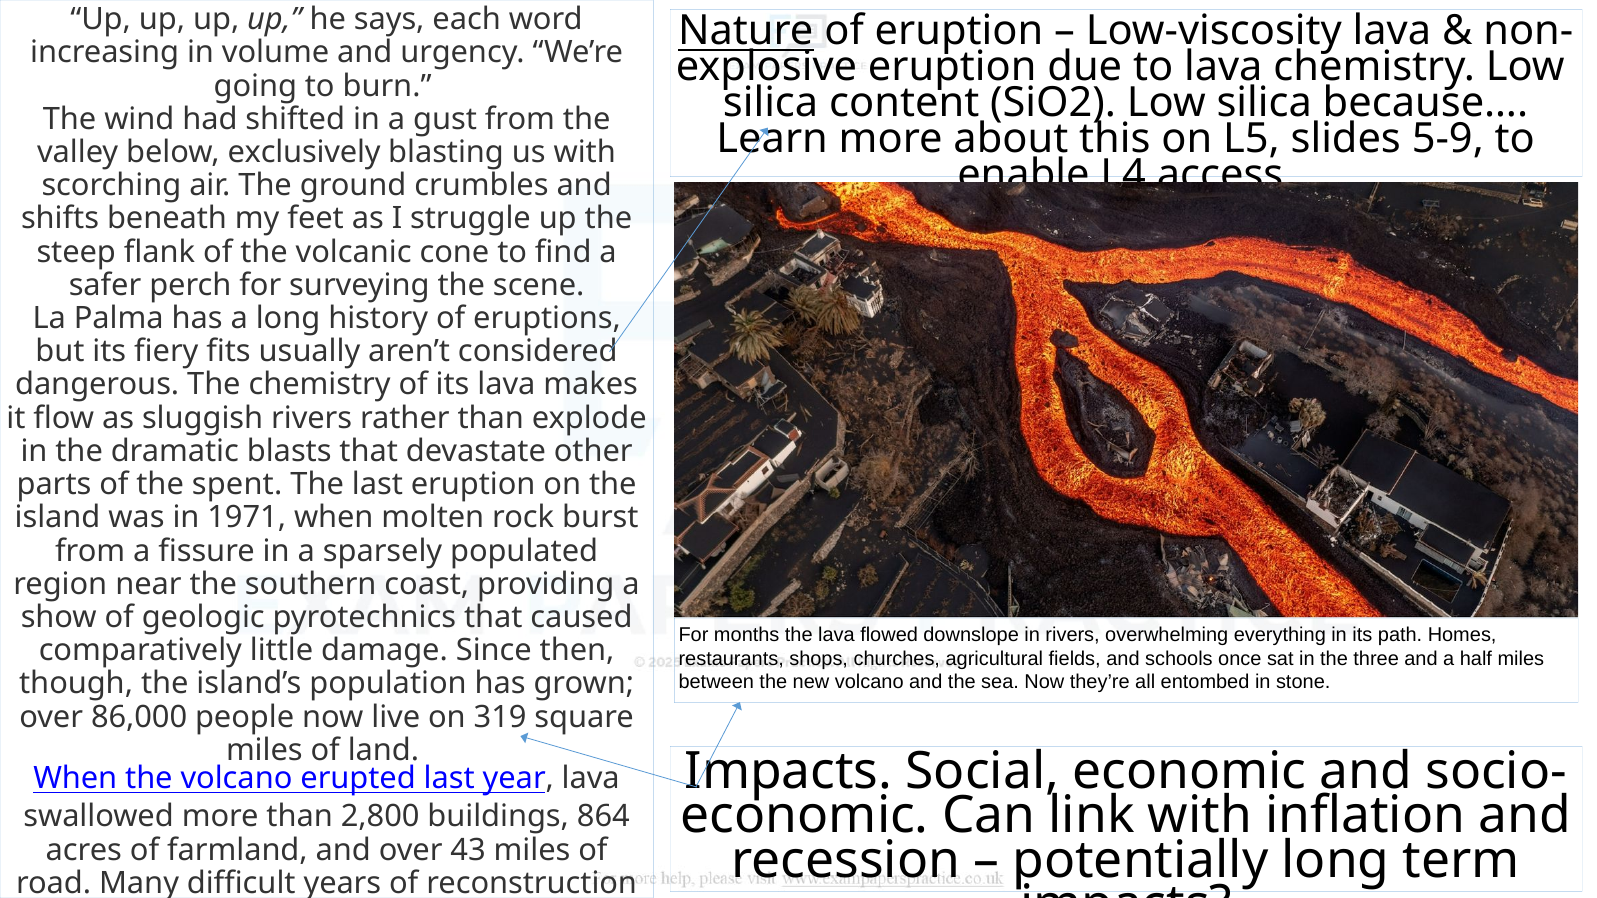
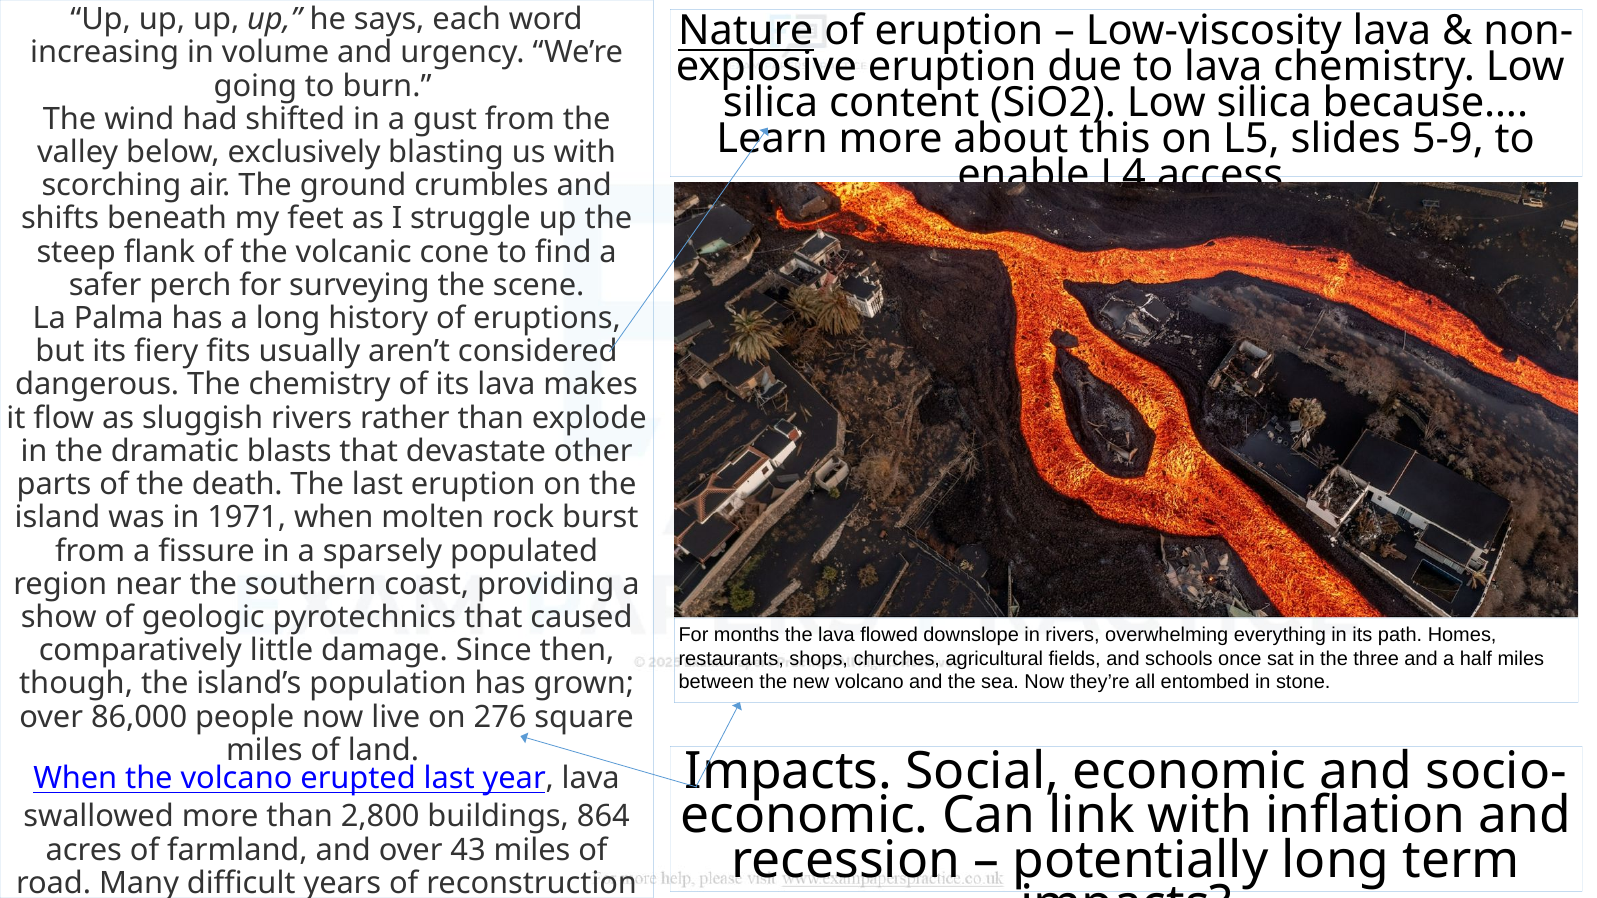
spent: spent -> death (237, 485)
319: 319 -> 276 (500, 717)
